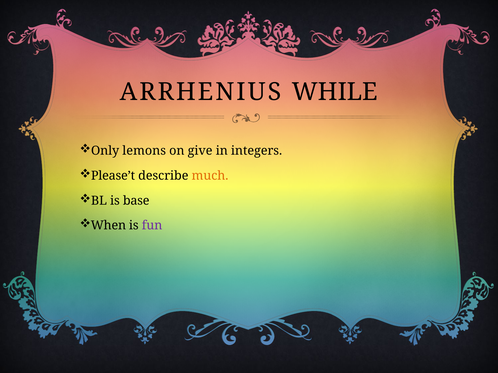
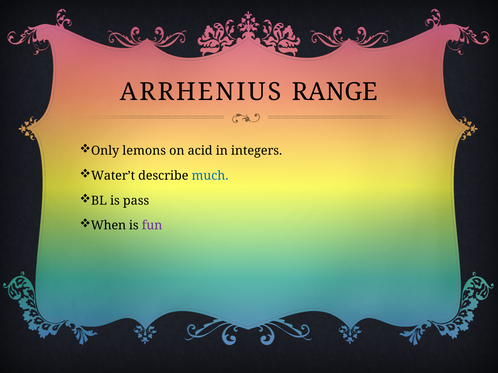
WHILE: WHILE -> RANGE (335, 92)
give: give -> acid (200, 151)
Please’t: Please’t -> Water’t (113, 176)
much colour: orange -> blue (210, 176)
base: base -> pass (136, 201)
